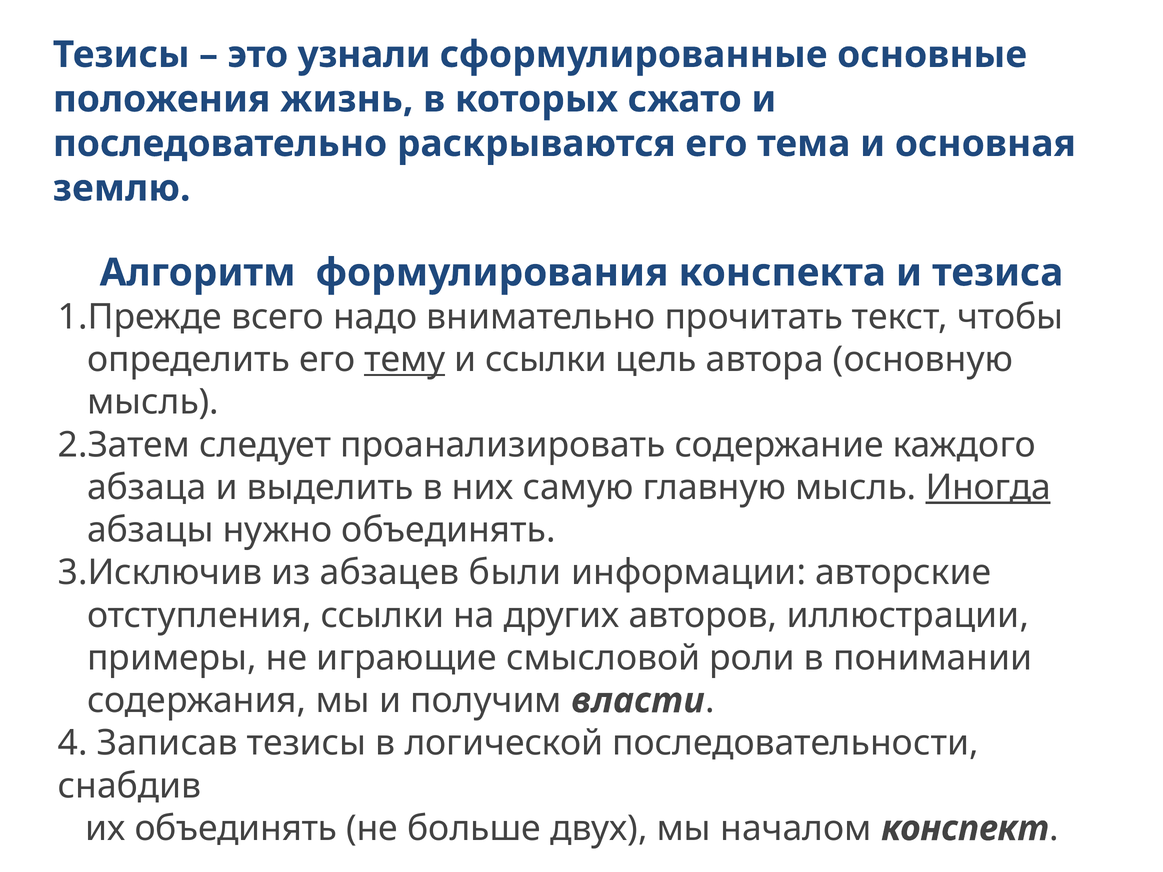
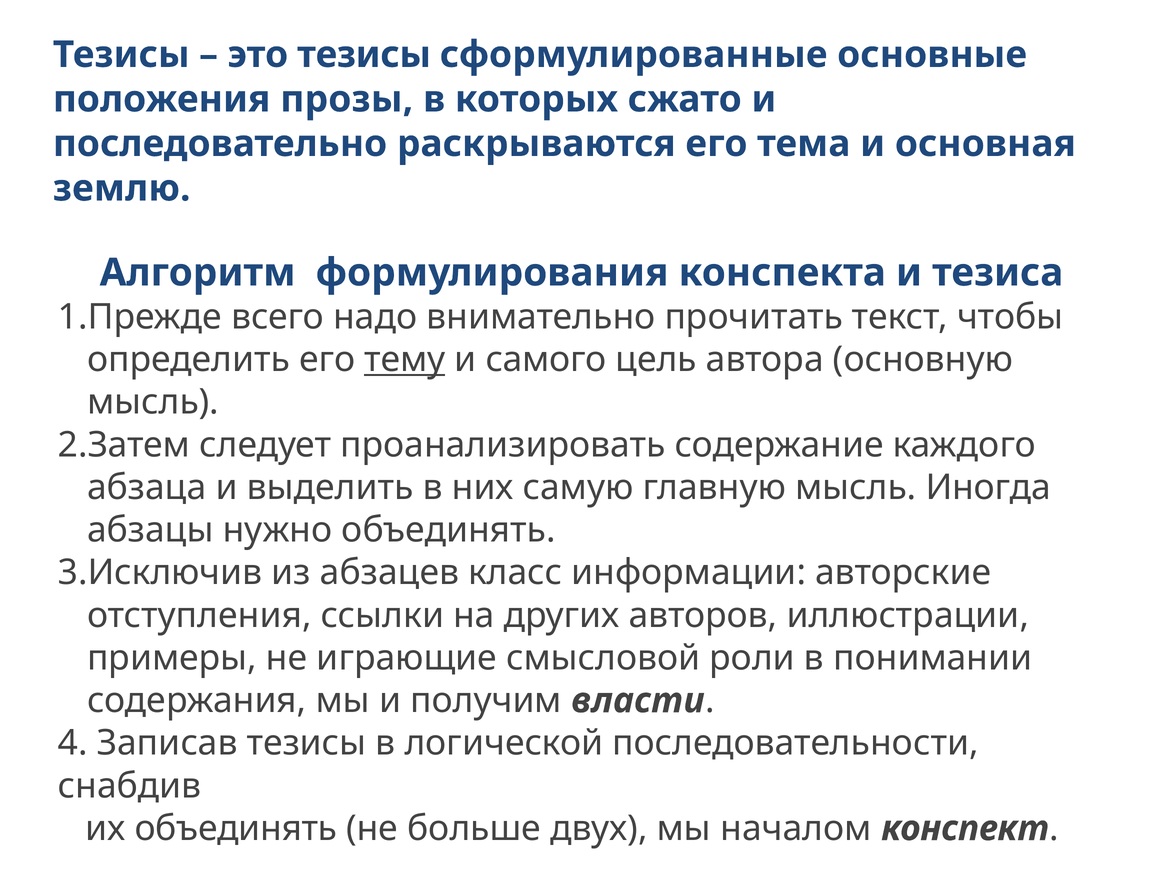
это узнали: узнали -> тезисы (364, 55)
жизнь: жизнь -> прозы (347, 99)
и ссылки: ссылки -> самого (546, 360)
Иногда underline: present -> none (988, 488)
были: были -> класс (515, 573)
